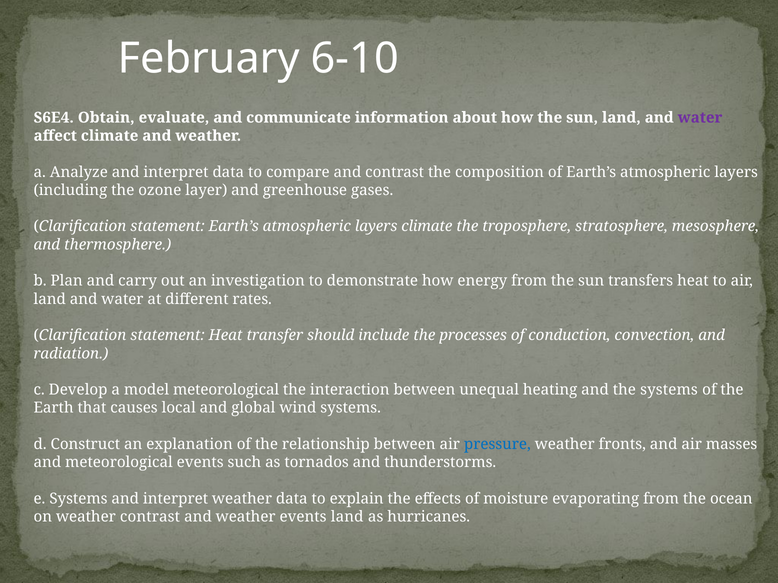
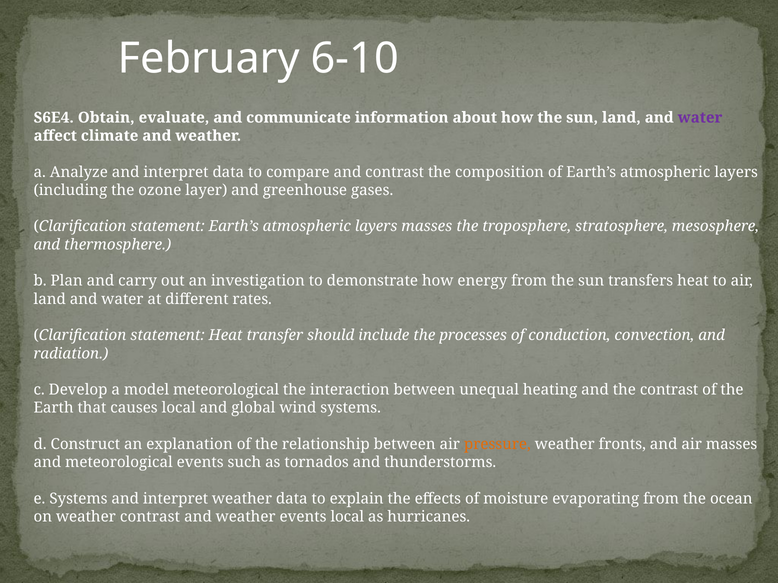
layers climate: climate -> masses (427, 227)
the systems: systems -> contrast (669, 390)
pressure colour: blue -> orange (497, 445)
events land: land -> local (347, 517)
